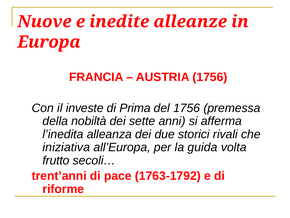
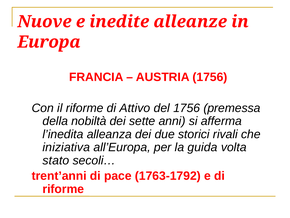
il investe: investe -> riforme (85, 108)
Prima: Prima -> Attivo (135, 108)
frutto: frutto -> stato (56, 160)
